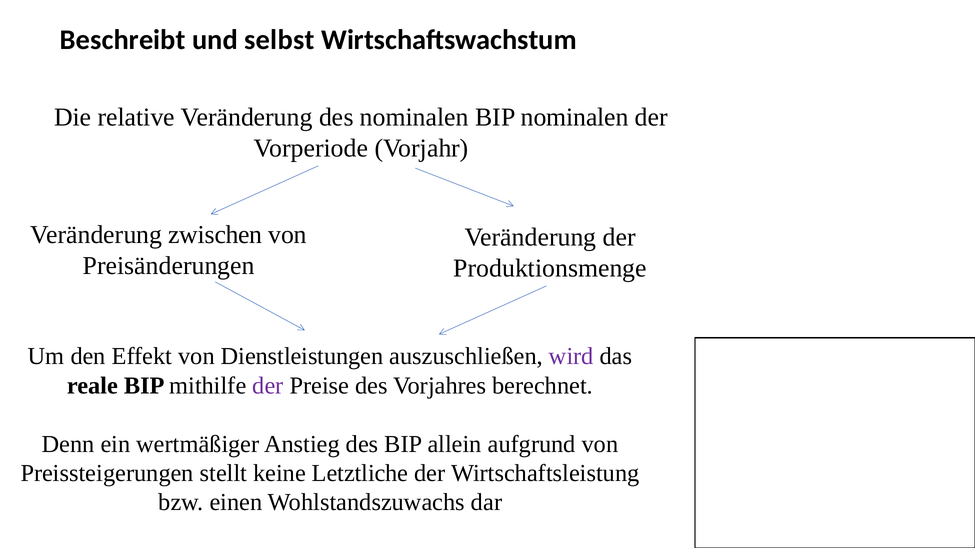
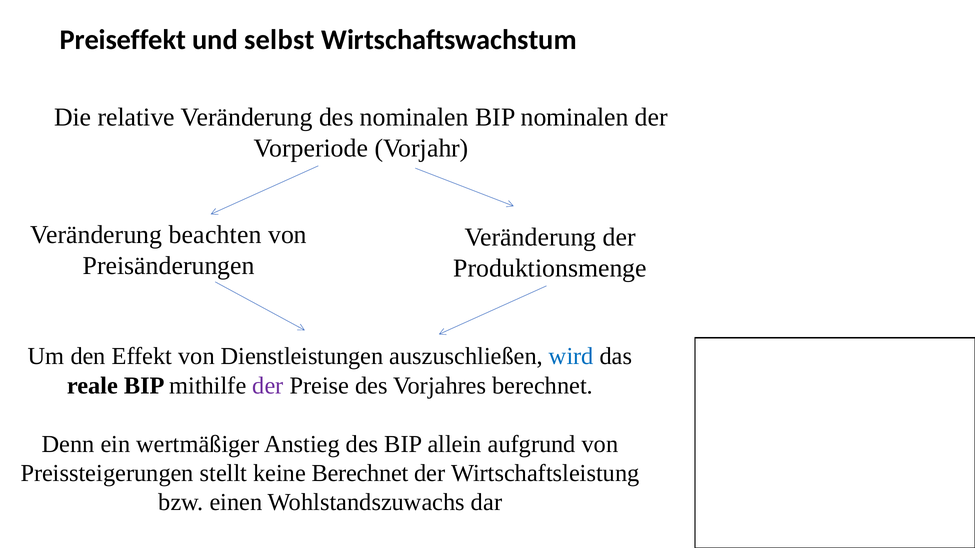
Beschreibt: Beschreibt -> Preiseffekt (123, 40)
zwischen: zwischen -> beachten (215, 235)
wird colour: purple -> blue (571, 357)
keine Letztliche: Letztliche -> Berechnet (360, 474)
